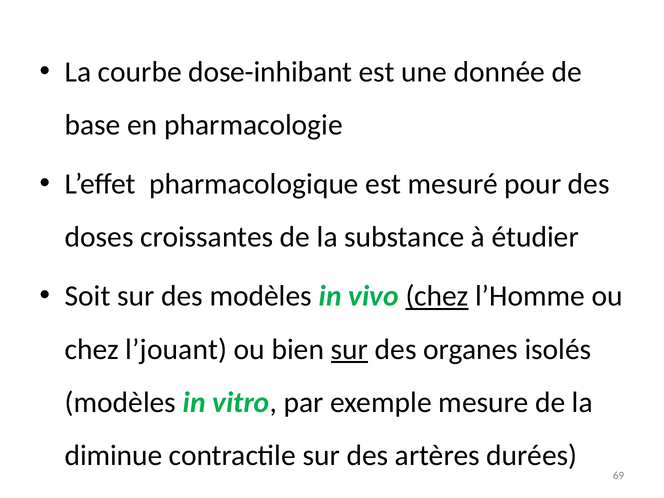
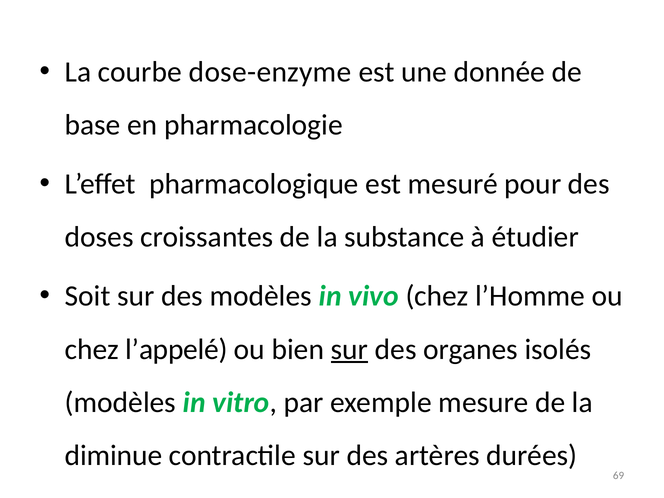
dose-inhibant: dose-inhibant -> dose-enzyme (270, 72)
chez underline: present -> none (437, 296)
l’jouant: l’jouant -> l’appelé (176, 349)
